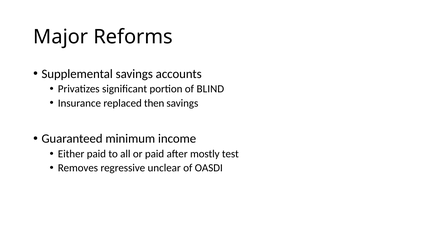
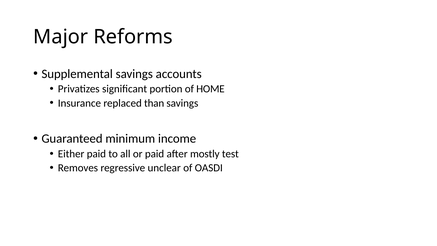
BLIND: BLIND -> HOME (210, 89)
then: then -> than (154, 103)
